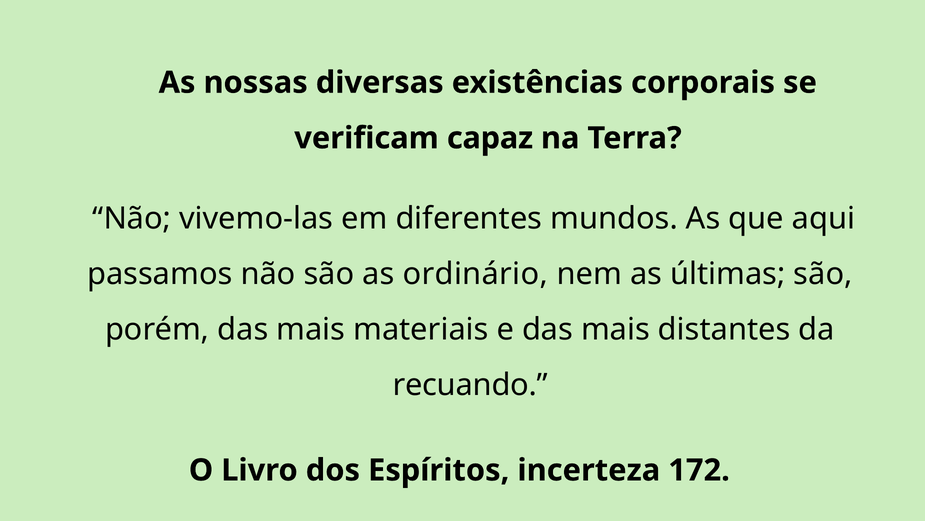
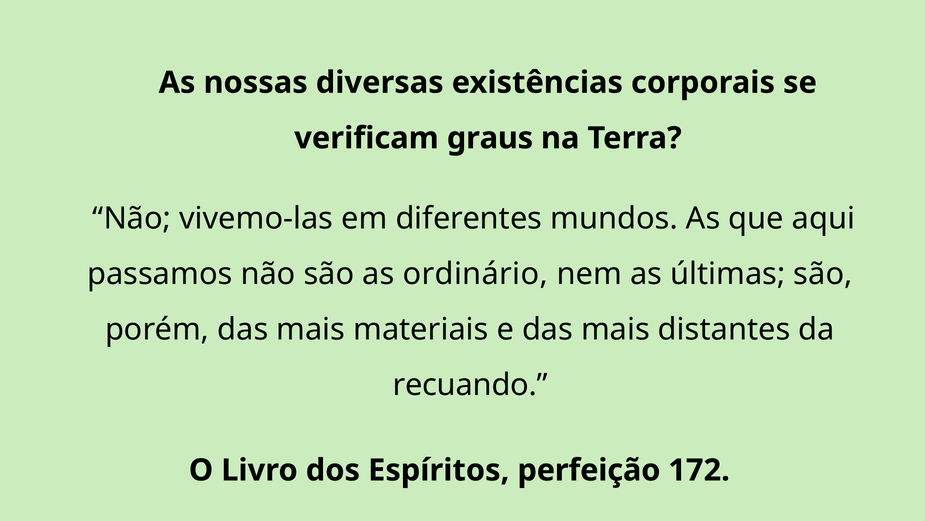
capaz: capaz -> graus (490, 138)
incerteza: incerteza -> perfeição (589, 470)
